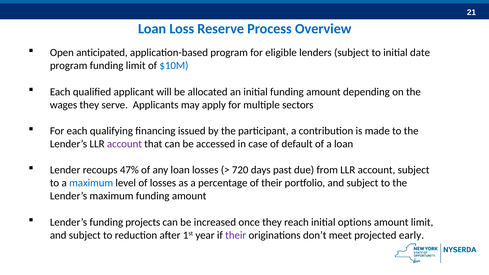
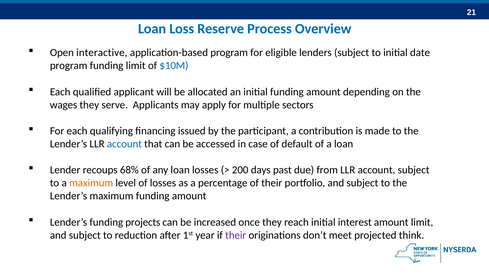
anticipated: anticipated -> interactive (102, 53)
account colour: purple -> blue (124, 144)
47%: 47% -> 68% (129, 170)
720: 720 -> 200 (240, 170)
maximum colour: blue -> orange (91, 183)
options: options -> interest (355, 222)
early: early -> think (412, 235)
